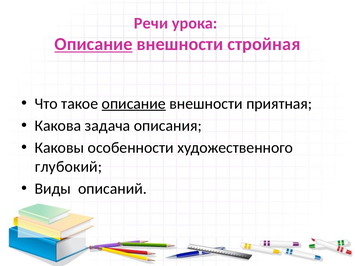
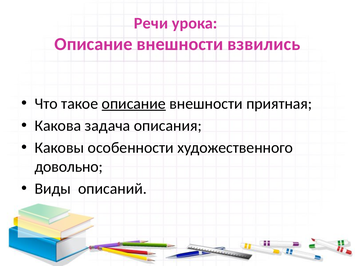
Описание underline: present -> none (93, 44)
стройная: стройная -> взвились (264, 44)
глубокий: глубокий -> довольно (69, 167)
